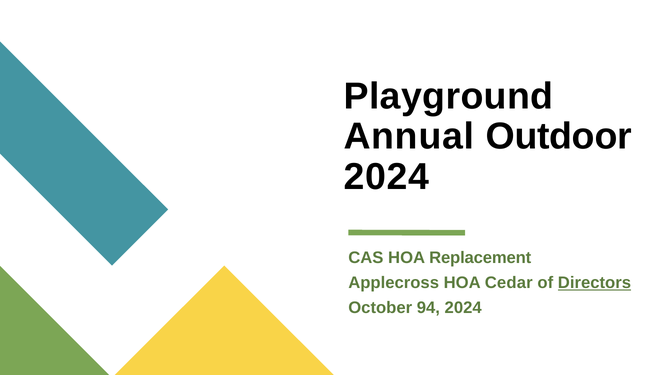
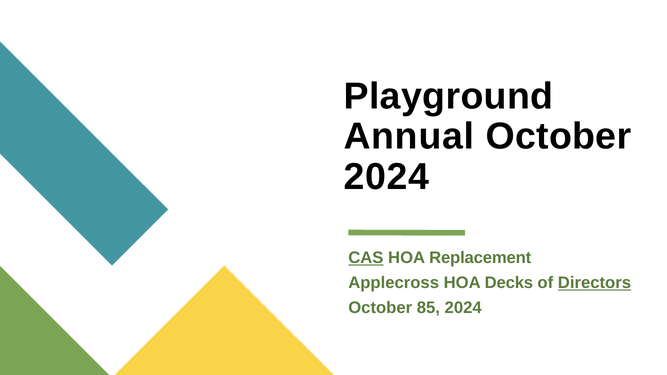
Annual Outdoor: Outdoor -> October (558, 137)
CAS underline: none -> present (366, 258)
Cedar: Cedar -> Decks (509, 283)
94: 94 -> 85 (428, 308)
